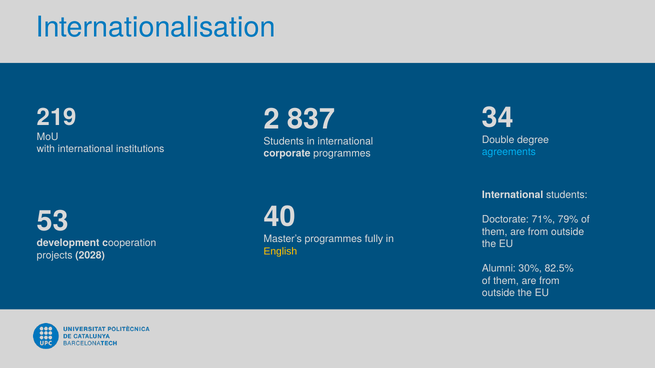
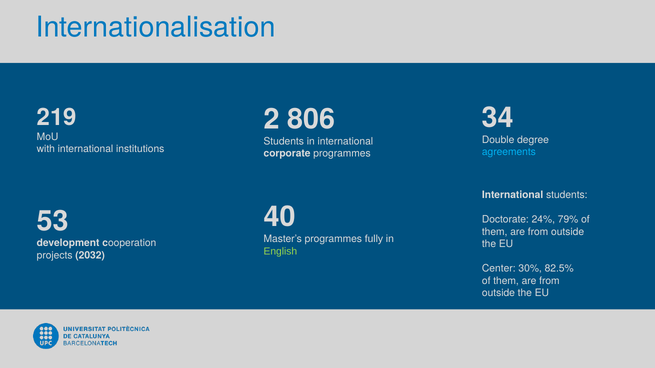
837: 837 -> 806 (311, 119)
71%: 71% -> 24% (543, 220)
English colour: yellow -> light green (280, 252)
2028: 2028 -> 2032 (90, 256)
Alumni: Alumni -> Center (499, 269)
